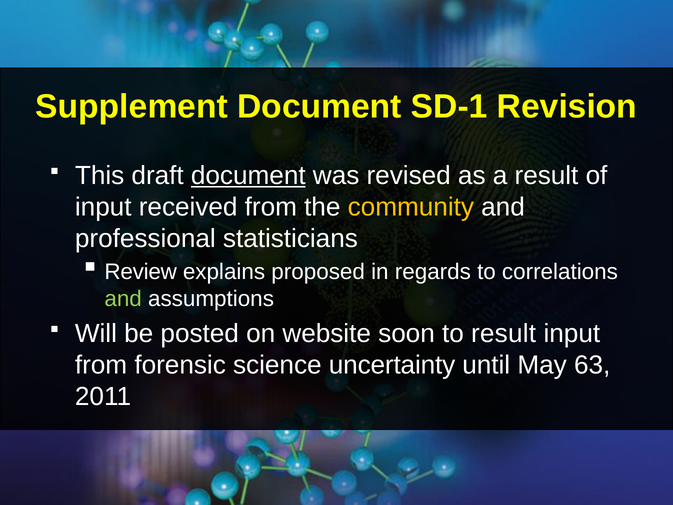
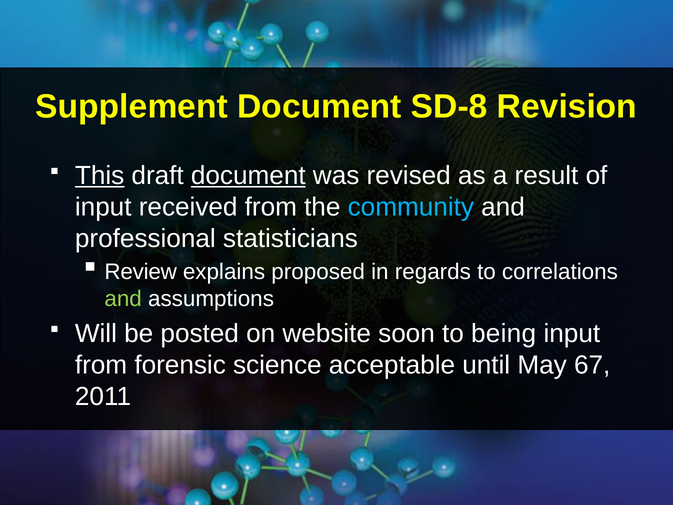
SD-1: SD-1 -> SD-8 (449, 107)
This underline: none -> present (100, 176)
community colour: yellow -> light blue (411, 207)
to result: result -> being (504, 333)
uncertainty: uncertainty -> acceptable (392, 365)
63: 63 -> 67 (592, 365)
